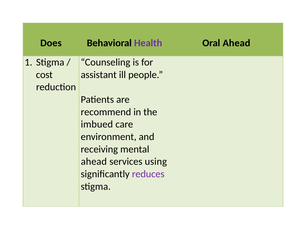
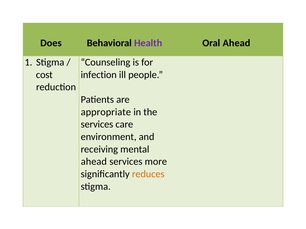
assistant: assistant -> infection (99, 75)
recommend: recommend -> appropriate (106, 112)
imbued: imbued -> services (97, 125)
using: using -> more (156, 162)
reduces colour: purple -> orange (148, 174)
